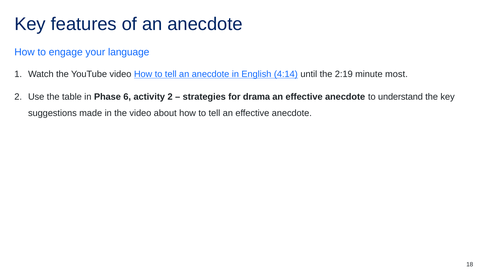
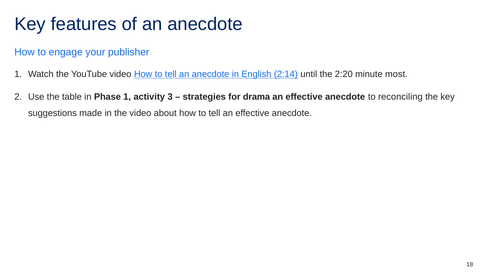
language: language -> publisher (129, 52)
4:14: 4:14 -> 2:14 (286, 74)
2:19: 2:19 -> 2:20 (344, 74)
Phase 6: 6 -> 1 (127, 97)
activity 2: 2 -> 3 (170, 97)
understand: understand -> reconciling (400, 97)
